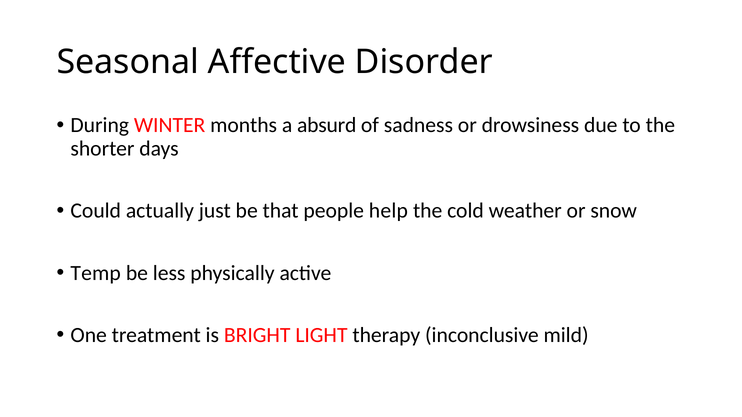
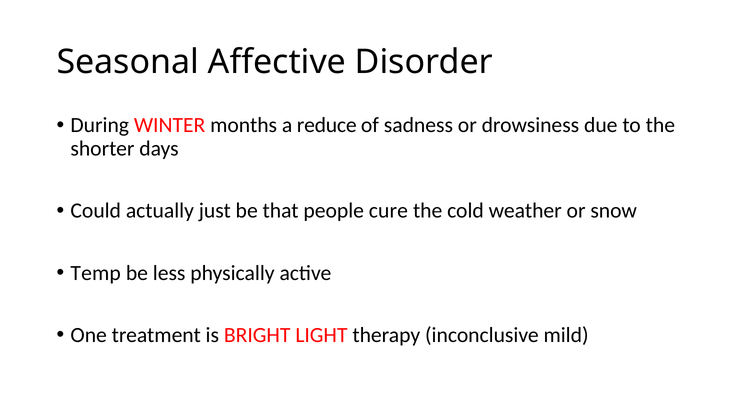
absurd: absurd -> reduce (327, 125)
help: help -> cure (388, 211)
